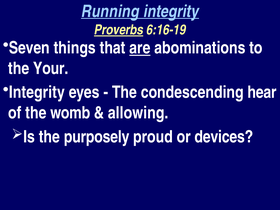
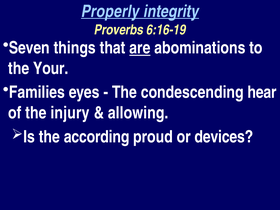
Running: Running -> Properly (110, 11)
Proverbs underline: present -> none (119, 30)
Integrity: Integrity -> Families (37, 92)
womb: womb -> injury (70, 113)
purposely: purposely -> according (97, 137)
